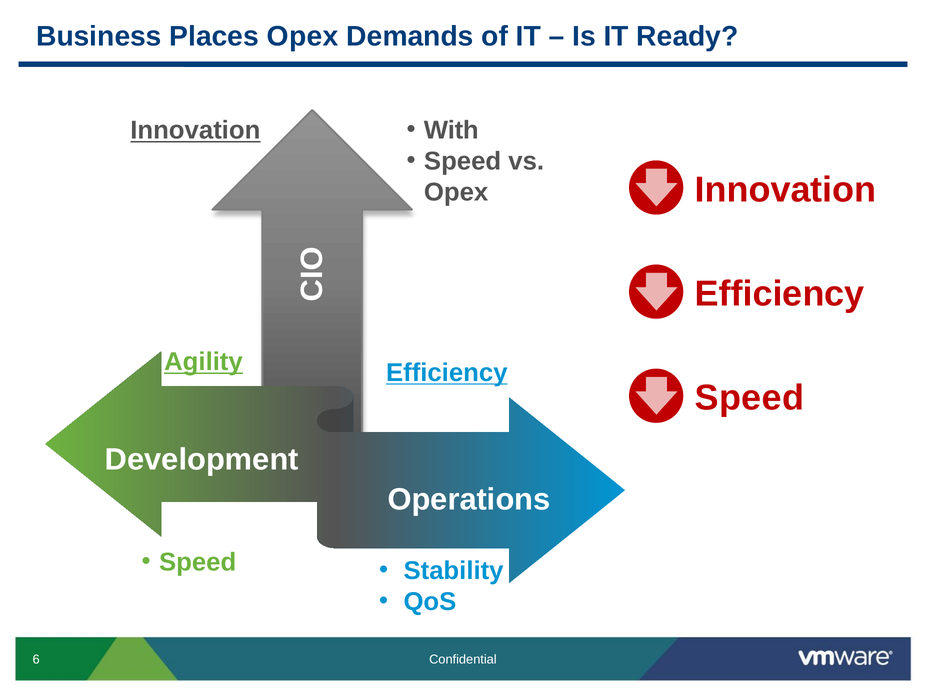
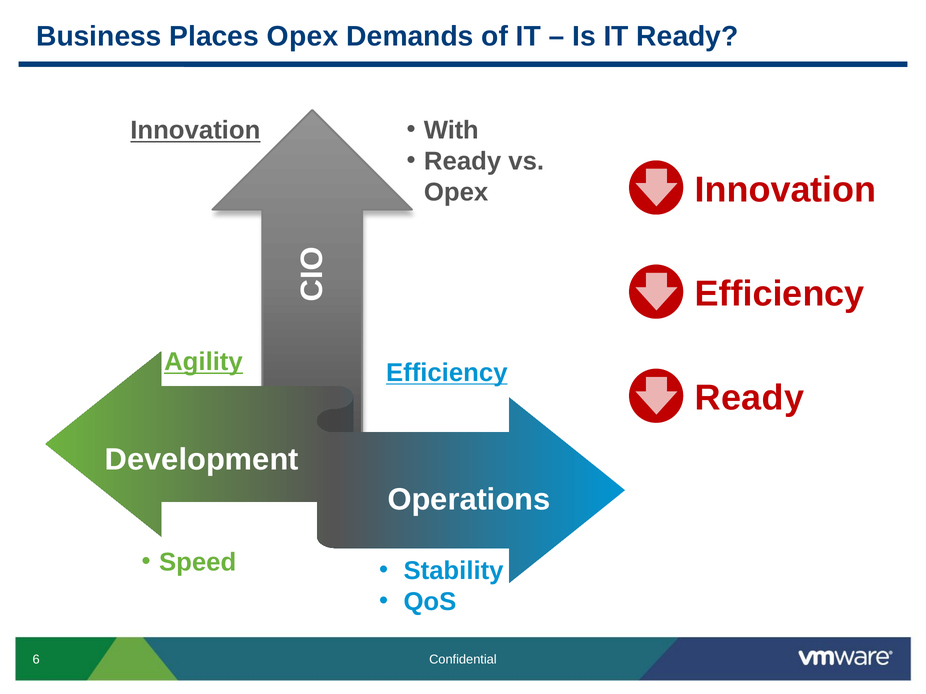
Speed: Speed -> Ready (463, 161)
Speed: Speed -> Ready (749, 398)
